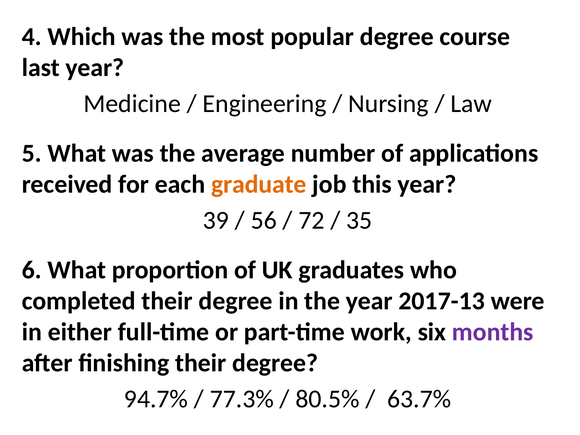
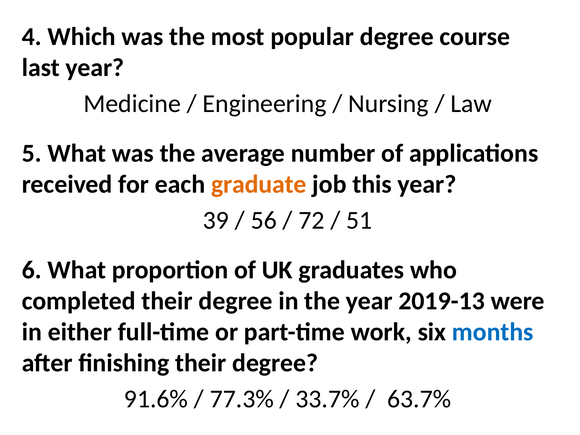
35: 35 -> 51 (359, 220)
2017-13: 2017-13 -> 2019-13 (442, 301)
months colour: purple -> blue (493, 332)
94.7%: 94.7% -> 91.6% (156, 399)
80.5%: 80.5% -> 33.7% (328, 399)
